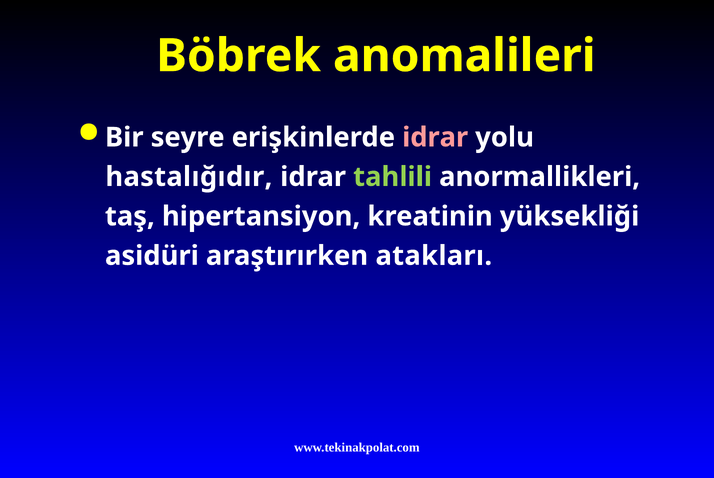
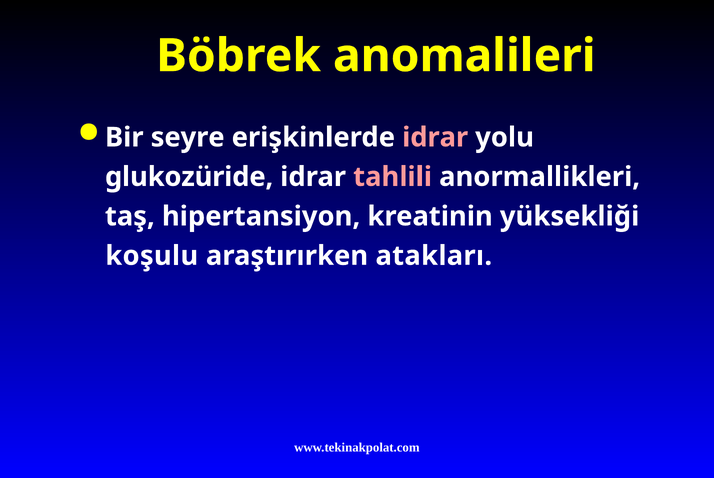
hastalığıdır: hastalığıdır -> glukozüride (189, 177)
tahlili colour: light green -> pink (393, 177)
asidüri: asidüri -> koşulu (152, 256)
